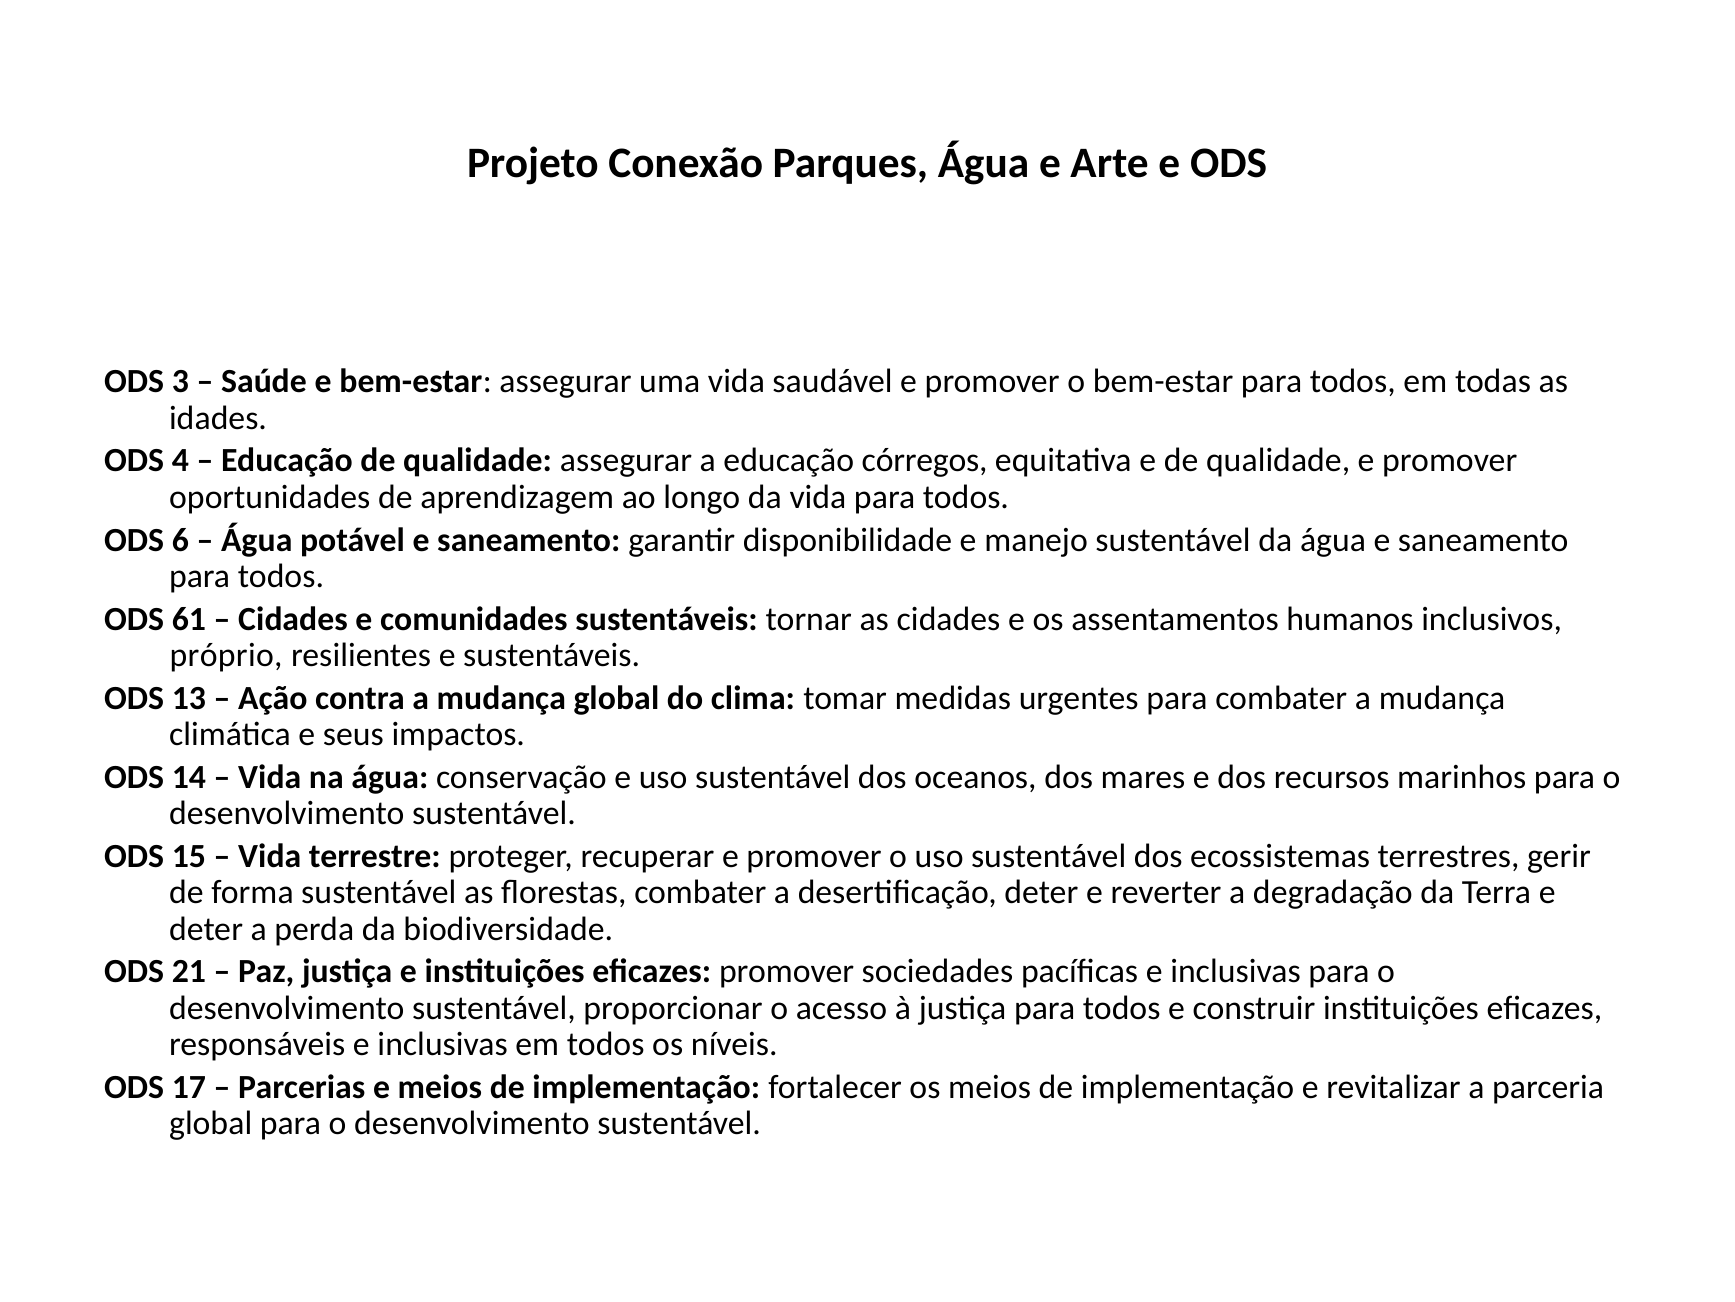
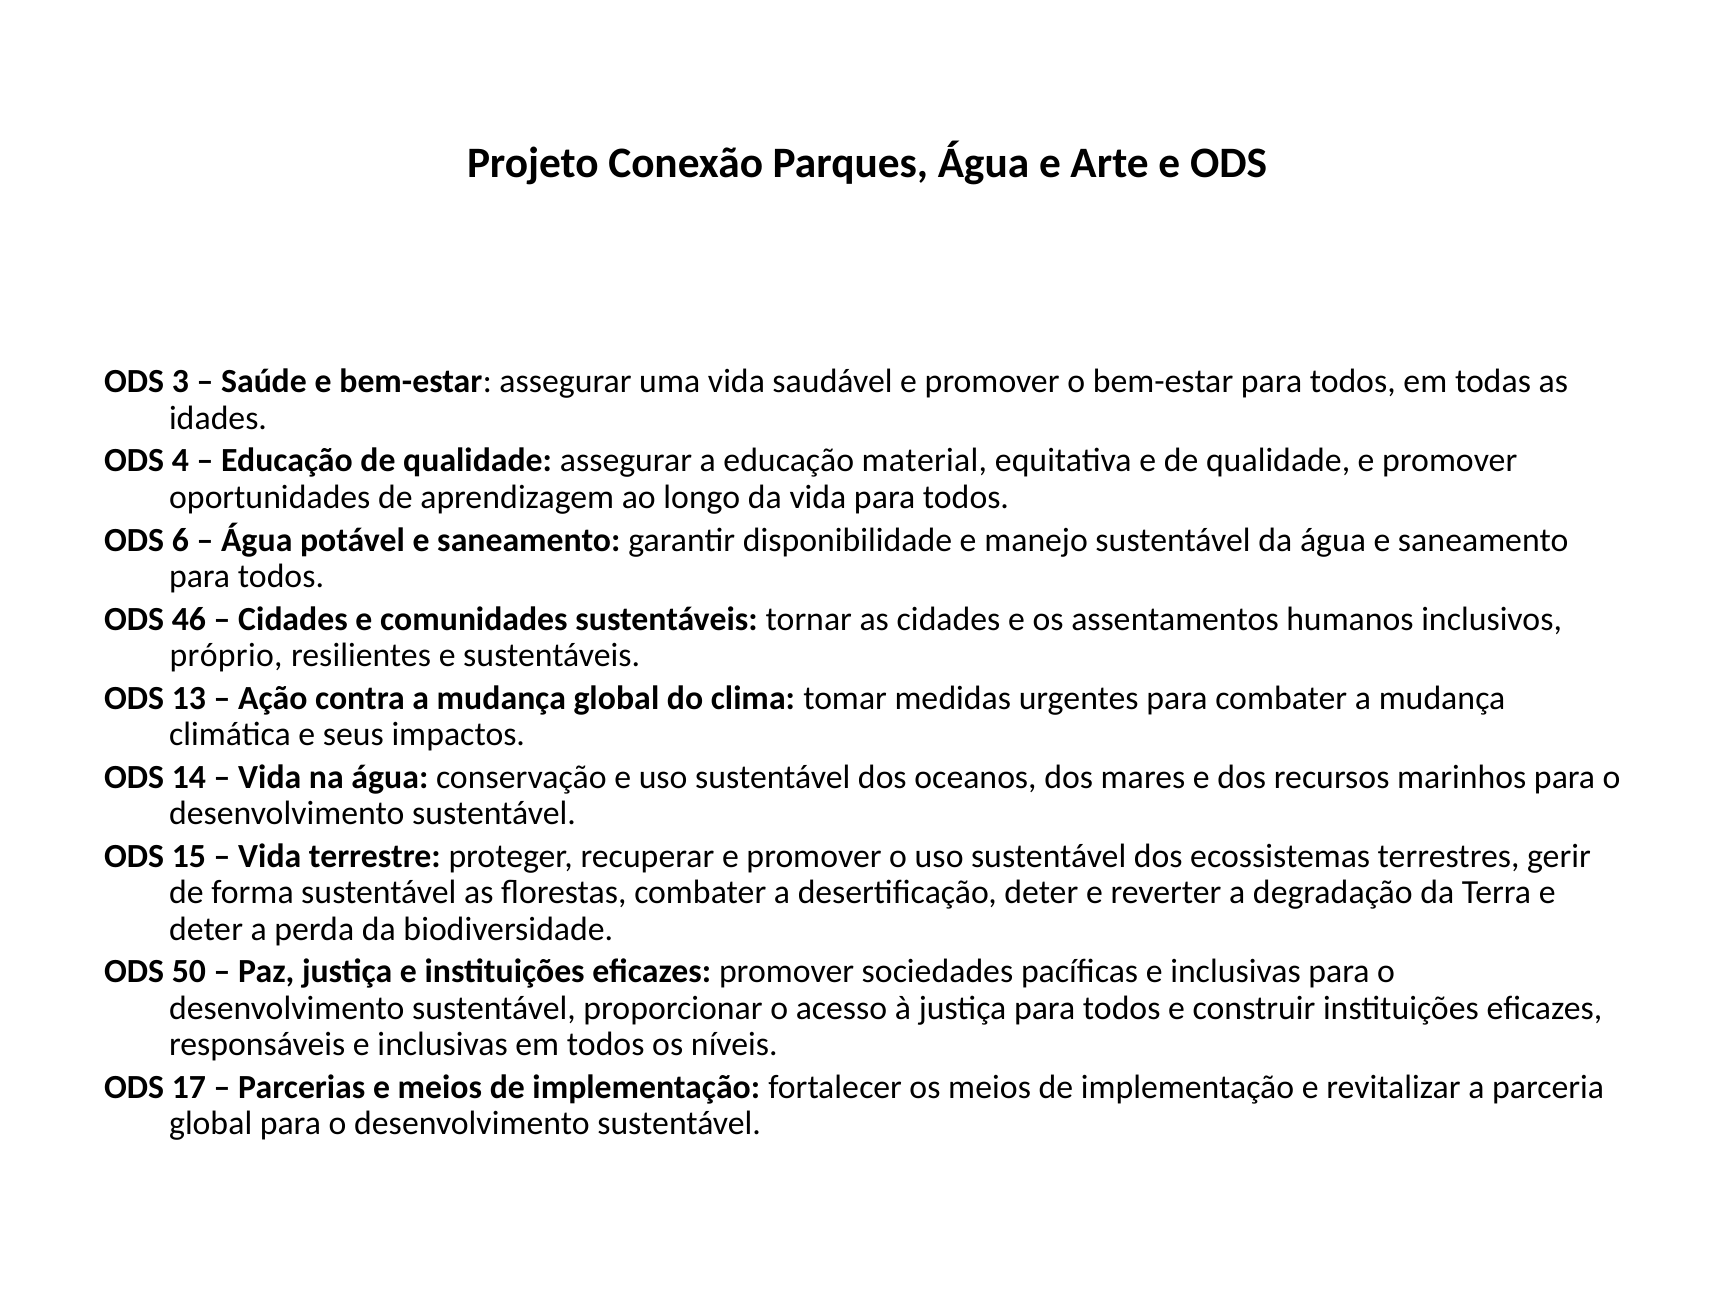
córregos: córregos -> material (924, 461)
61: 61 -> 46 (189, 619)
21: 21 -> 50 (189, 971)
